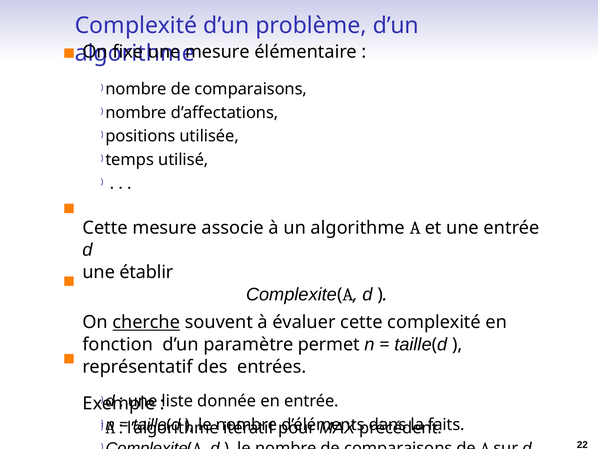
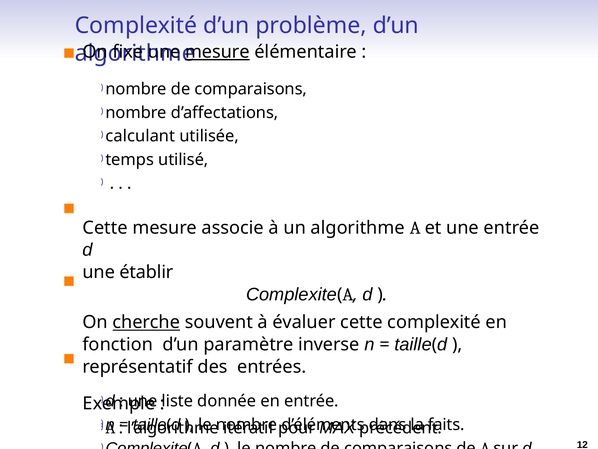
mesure underline: none -> present (217, 52)
positions: positions -> calculant (140, 136)
permet: permet -> inverse (329, 344)
22: 22 -> 12 (582, 445)
